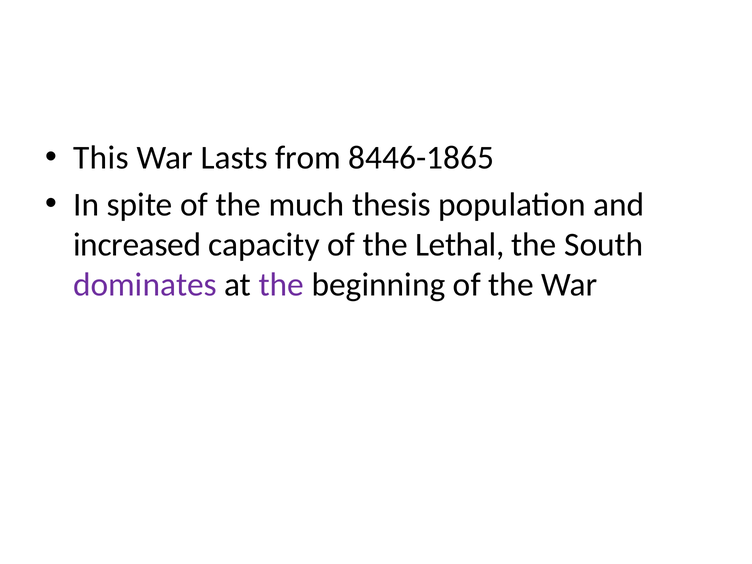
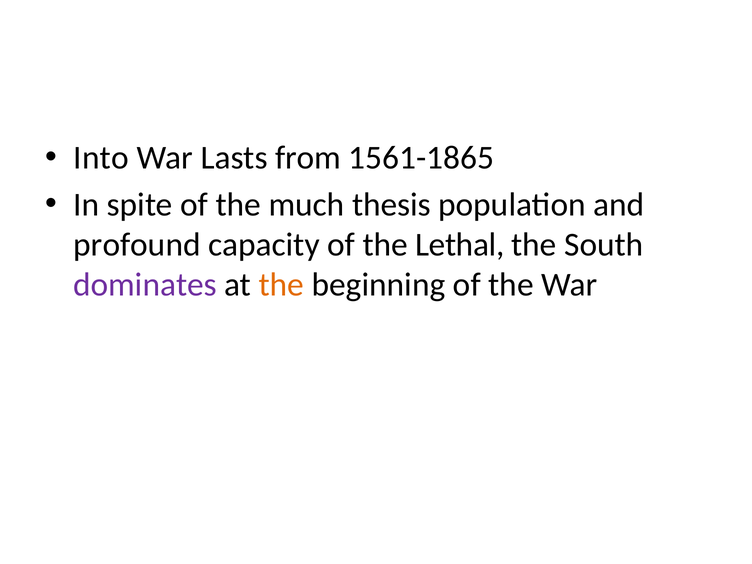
This: This -> Into (101, 158)
8446-1865: 8446-1865 -> 1561-1865 (421, 158)
increased: increased -> profound (137, 245)
the colour: purple -> orange (281, 285)
